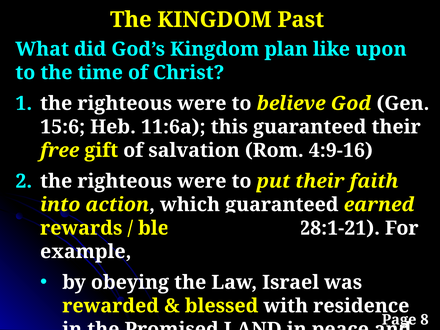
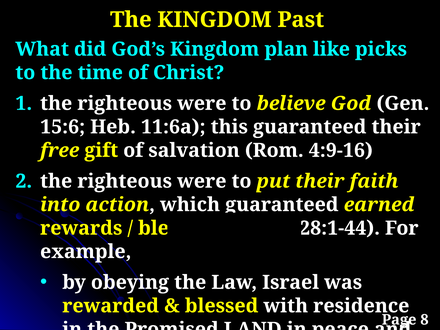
upon: upon -> picks (381, 49)
28:1-21: 28:1-21 -> 28:1-44 (339, 228)
